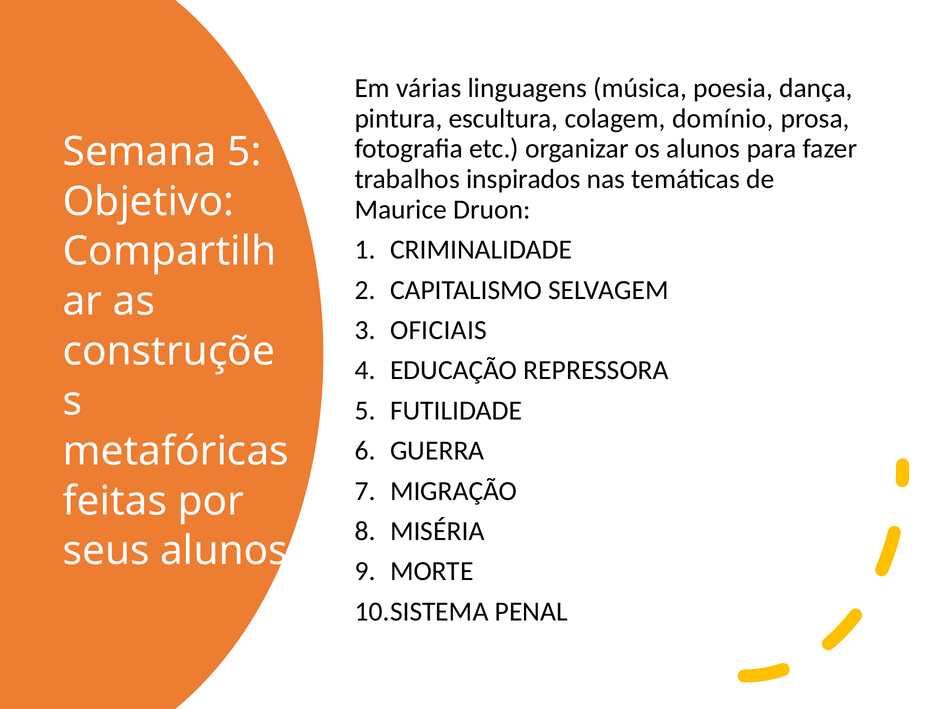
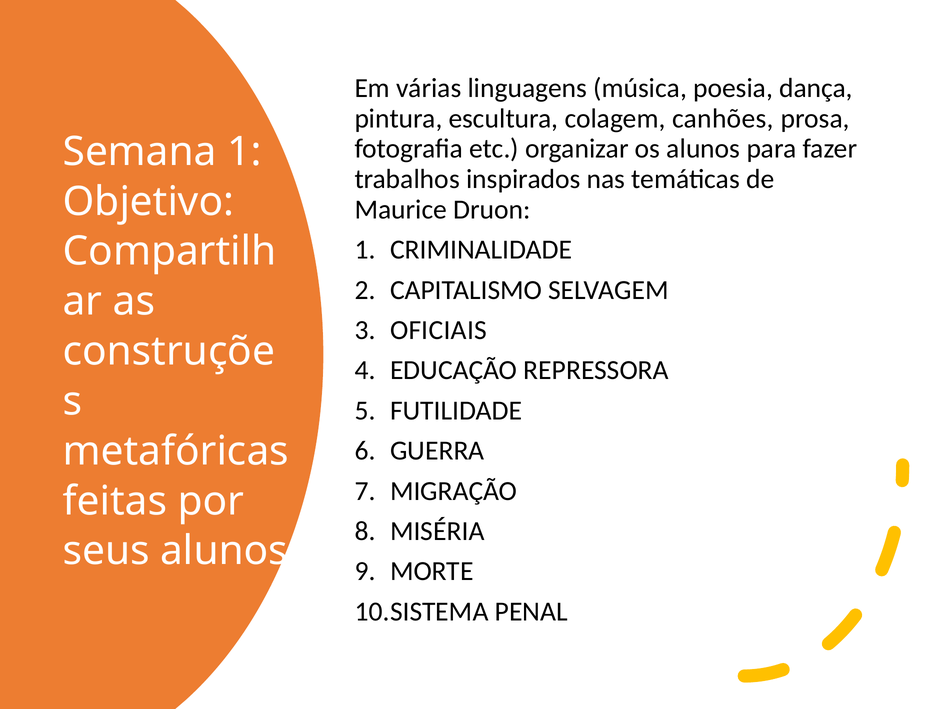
domínio: domínio -> canhões (723, 119)
Semana 5: 5 -> 1 (244, 152)
